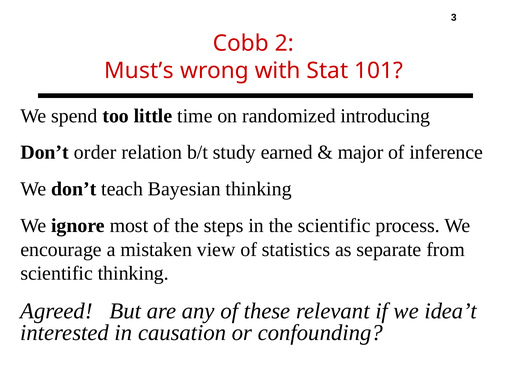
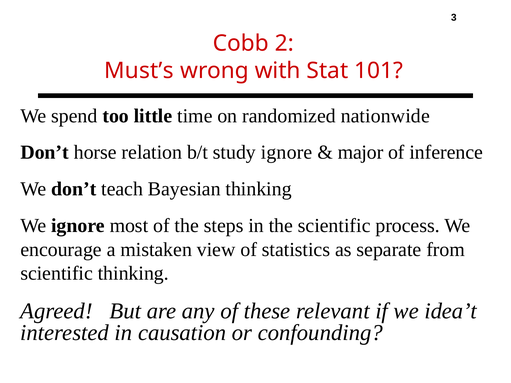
introducing: introducing -> nationwide (385, 116)
order: order -> horse (95, 152)
study earned: earned -> ignore (287, 152)
